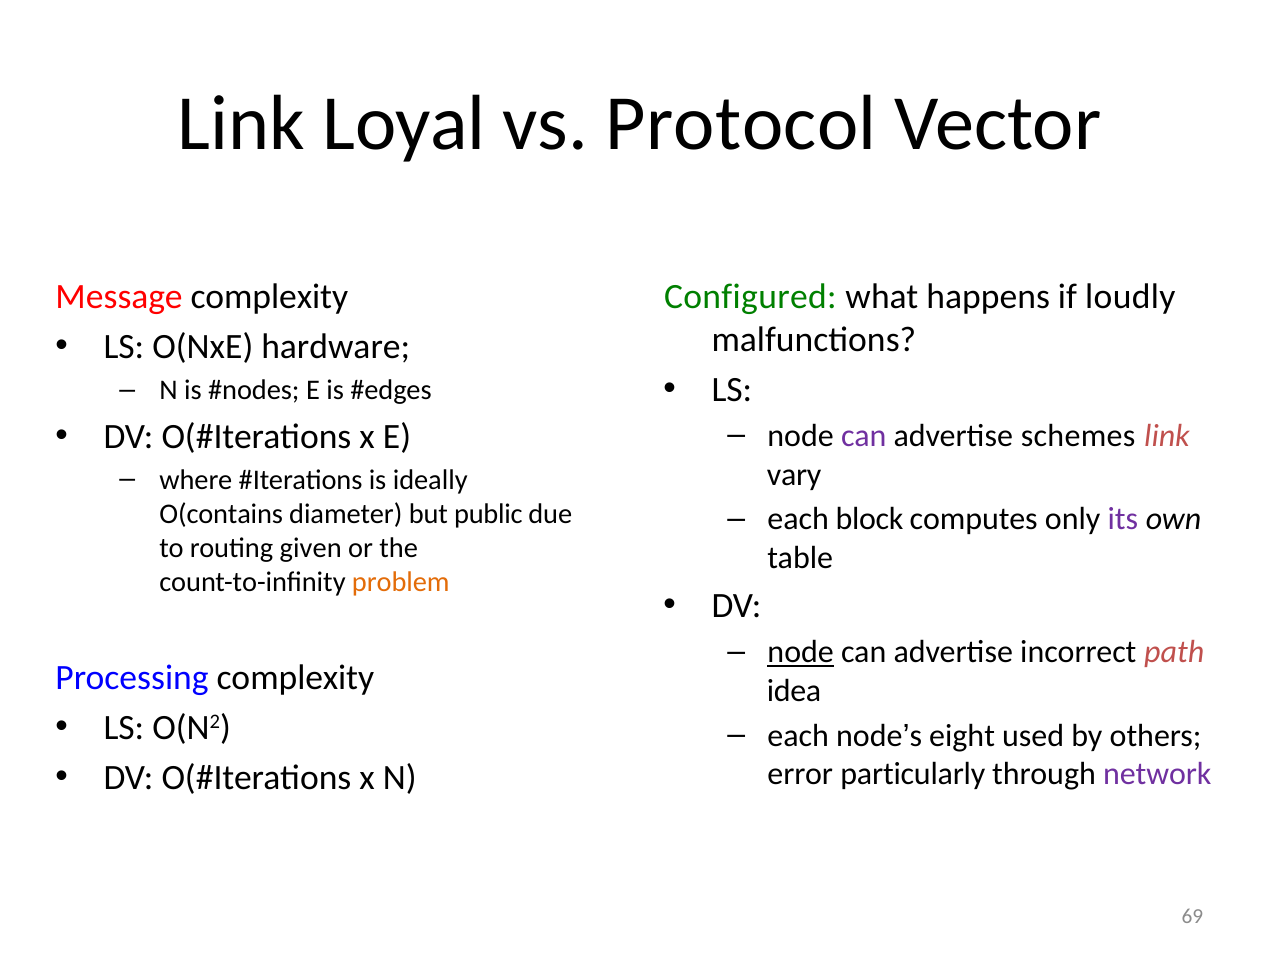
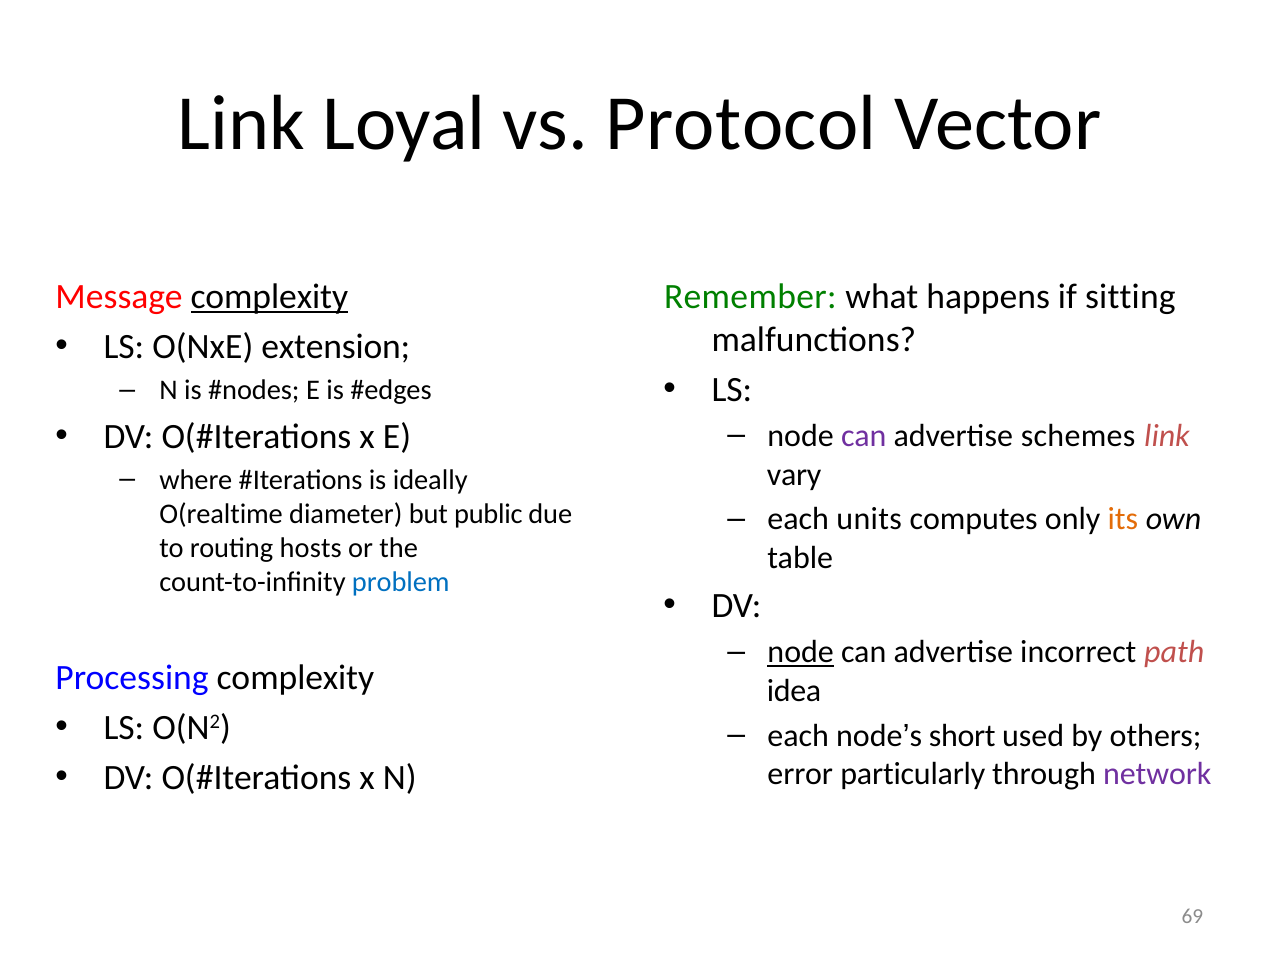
complexity underline: none -> present (269, 297)
Configured: Configured -> Remember (750, 297)
loudly: loudly -> sitting (1130, 297)
hardware: hardware -> extension (336, 347)
O(contains: O(contains -> O(realtime (221, 514)
block: block -> units (869, 519)
its colour: purple -> orange (1123, 519)
given: given -> hosts (311, 548)
problem colour: orange -> blue (401, 582)
eight: eight -> short (962, 735)
